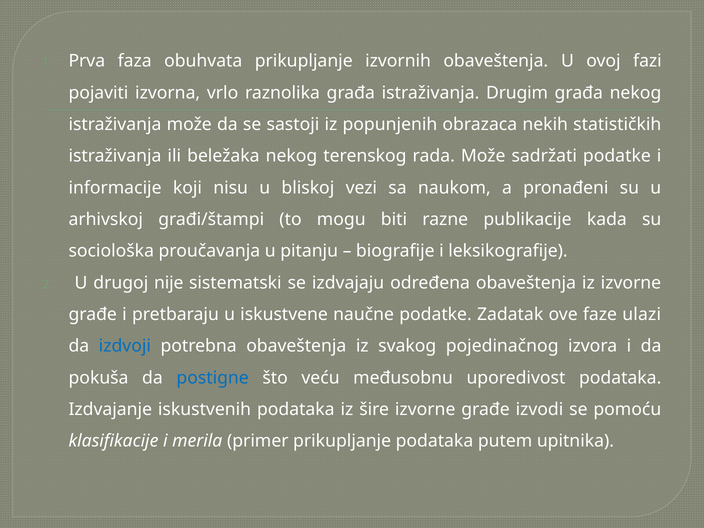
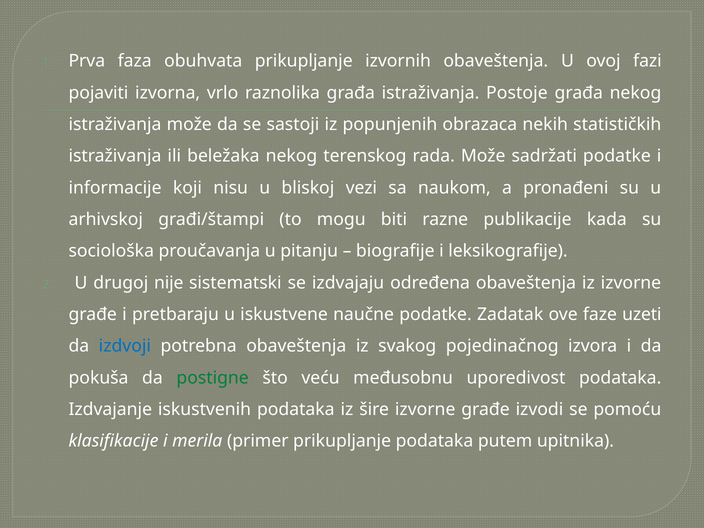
Drugim: Drugim -> Postoje (517, 93)
ulazi: ulazi -> uzeti (642, 314)
postigne colour: blue -> green (213, 378)
